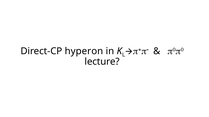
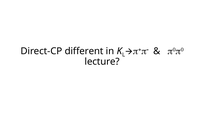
hyperon: hyperon -> different (84, 51)
